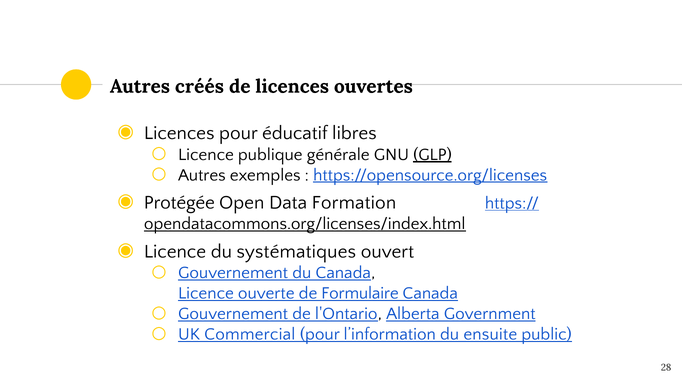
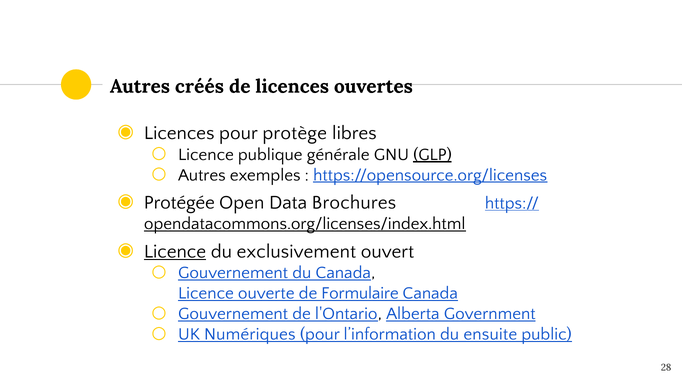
éducatif: éducatif -> protège (295, 133)
Formation: Formation -> Brochures (354, 202)
Licence underline: none -> present (175, 251)
systématiques: systématiques -> exclusivement (296, 251)
Commercial: Commercial -> Numériques (250, 334)
